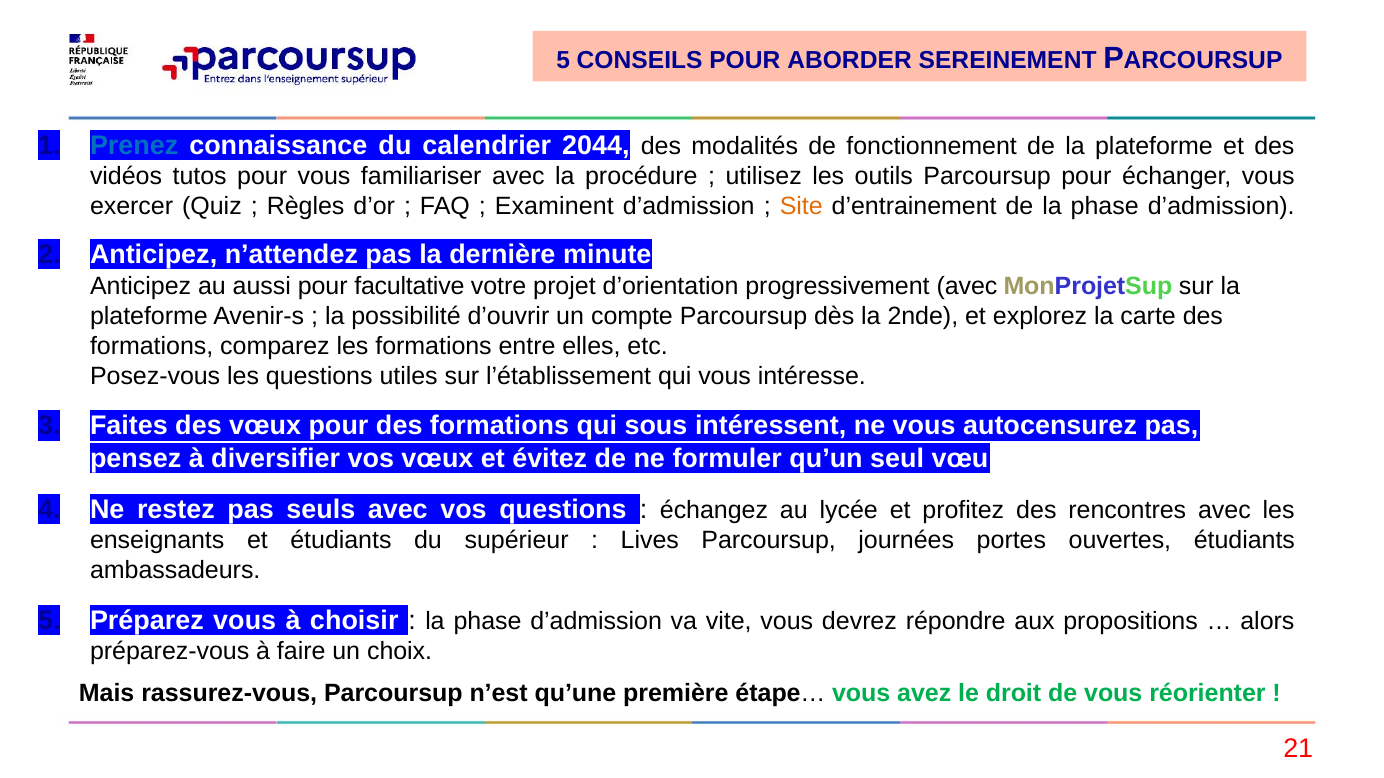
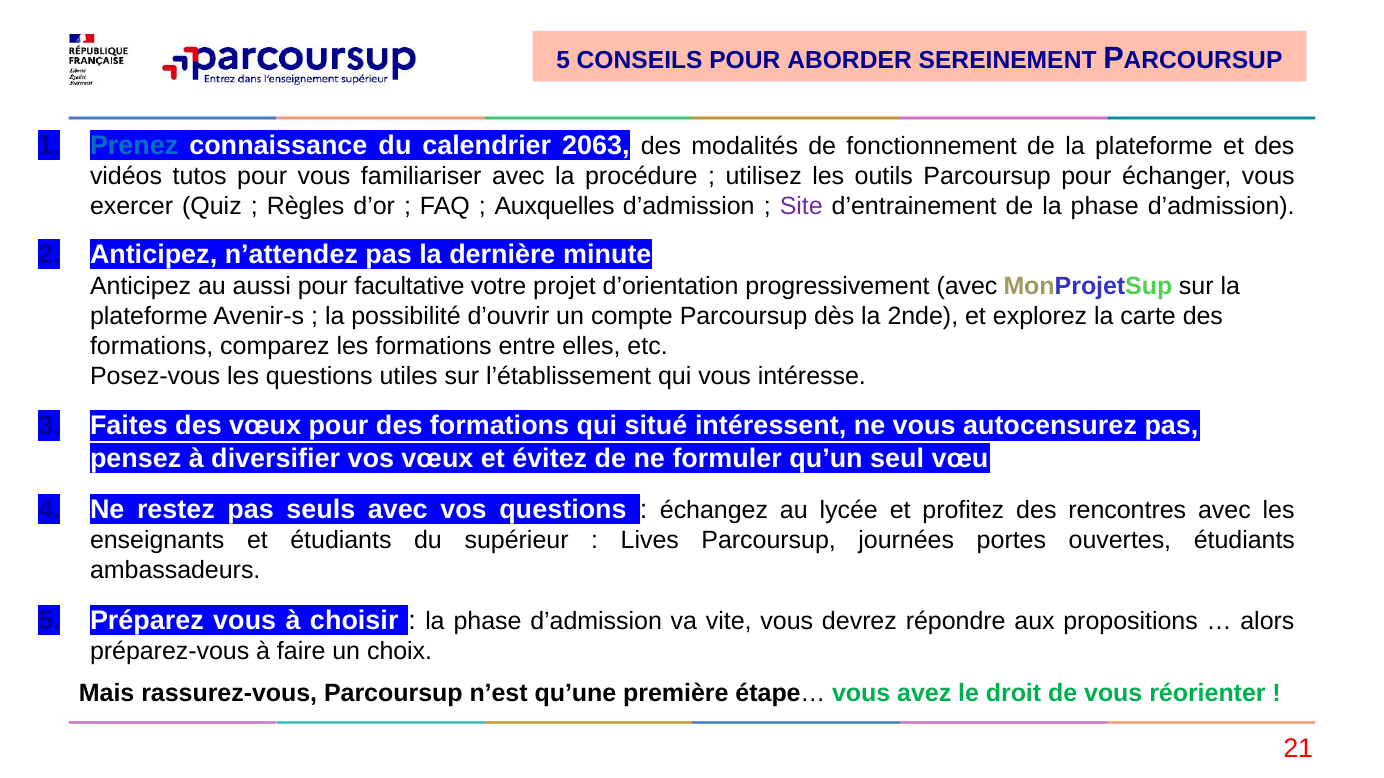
2044: 2044 -> 2063 (596, 146)
Examinent: Examinent -> Auxquelles (555, 207)
Site colour: orange -> purple (801, 207)
sous: sous -> situé (656, 426)
